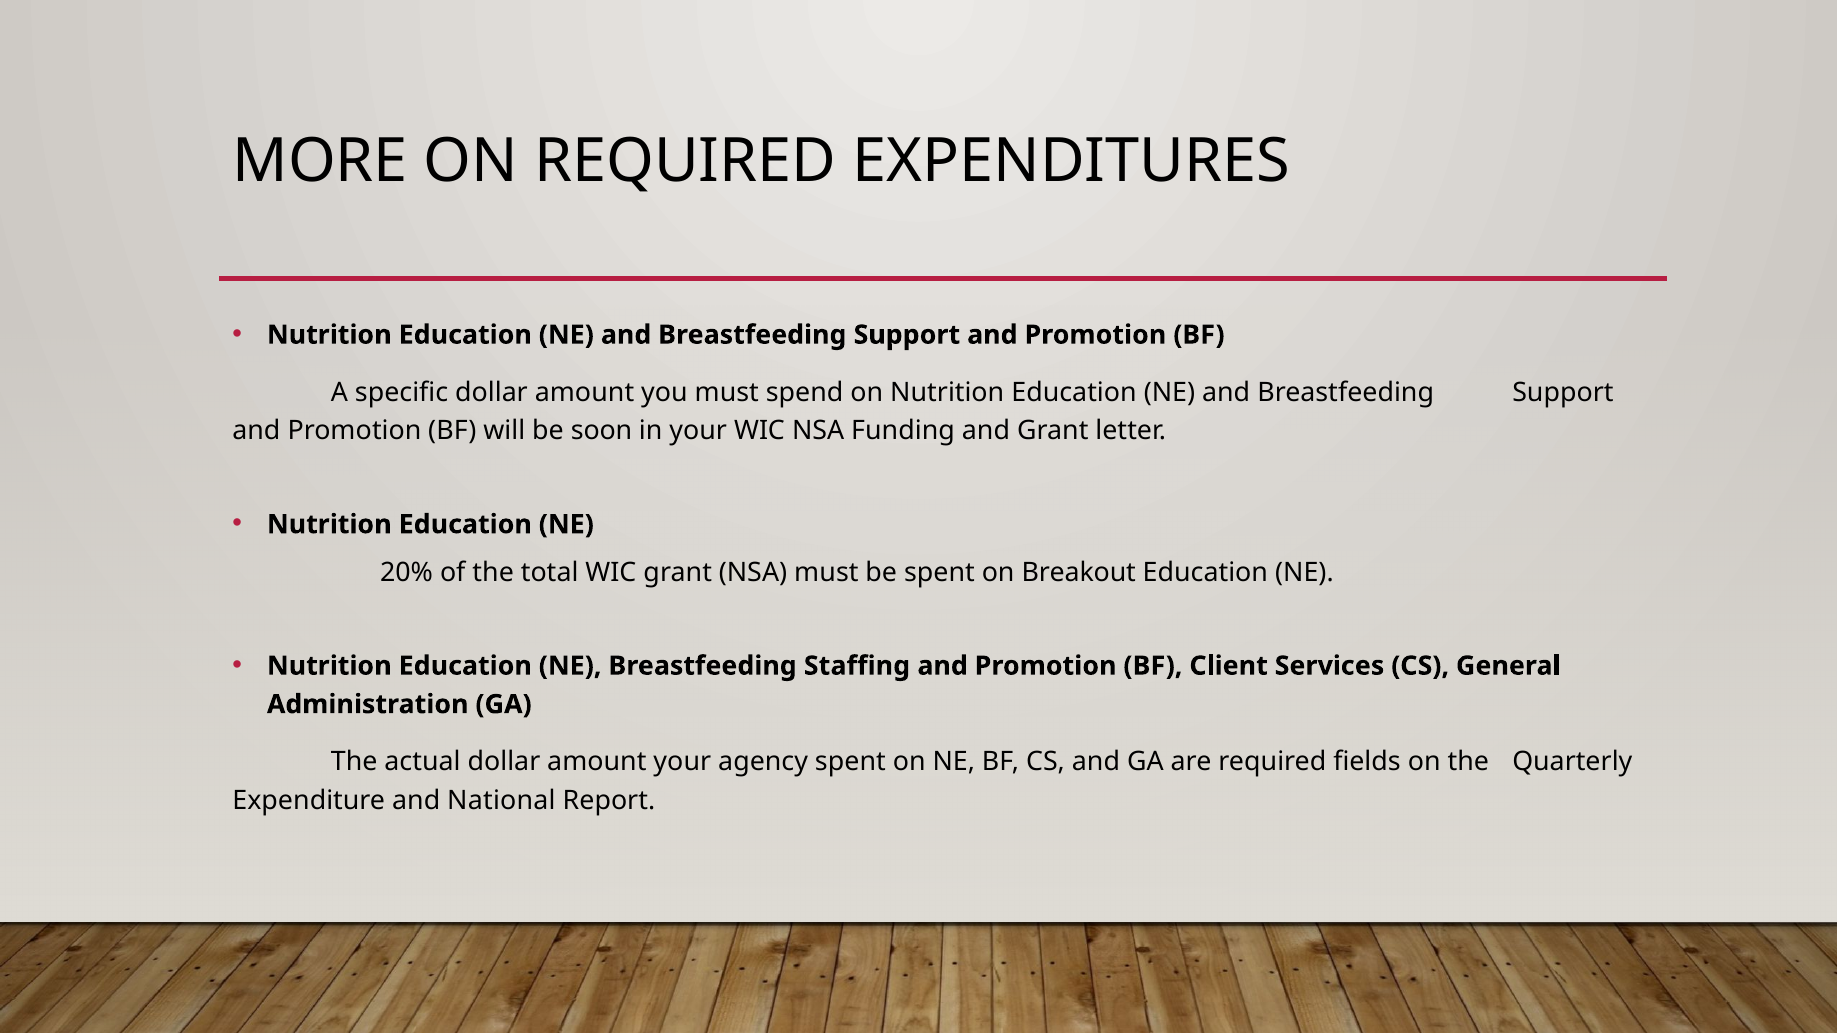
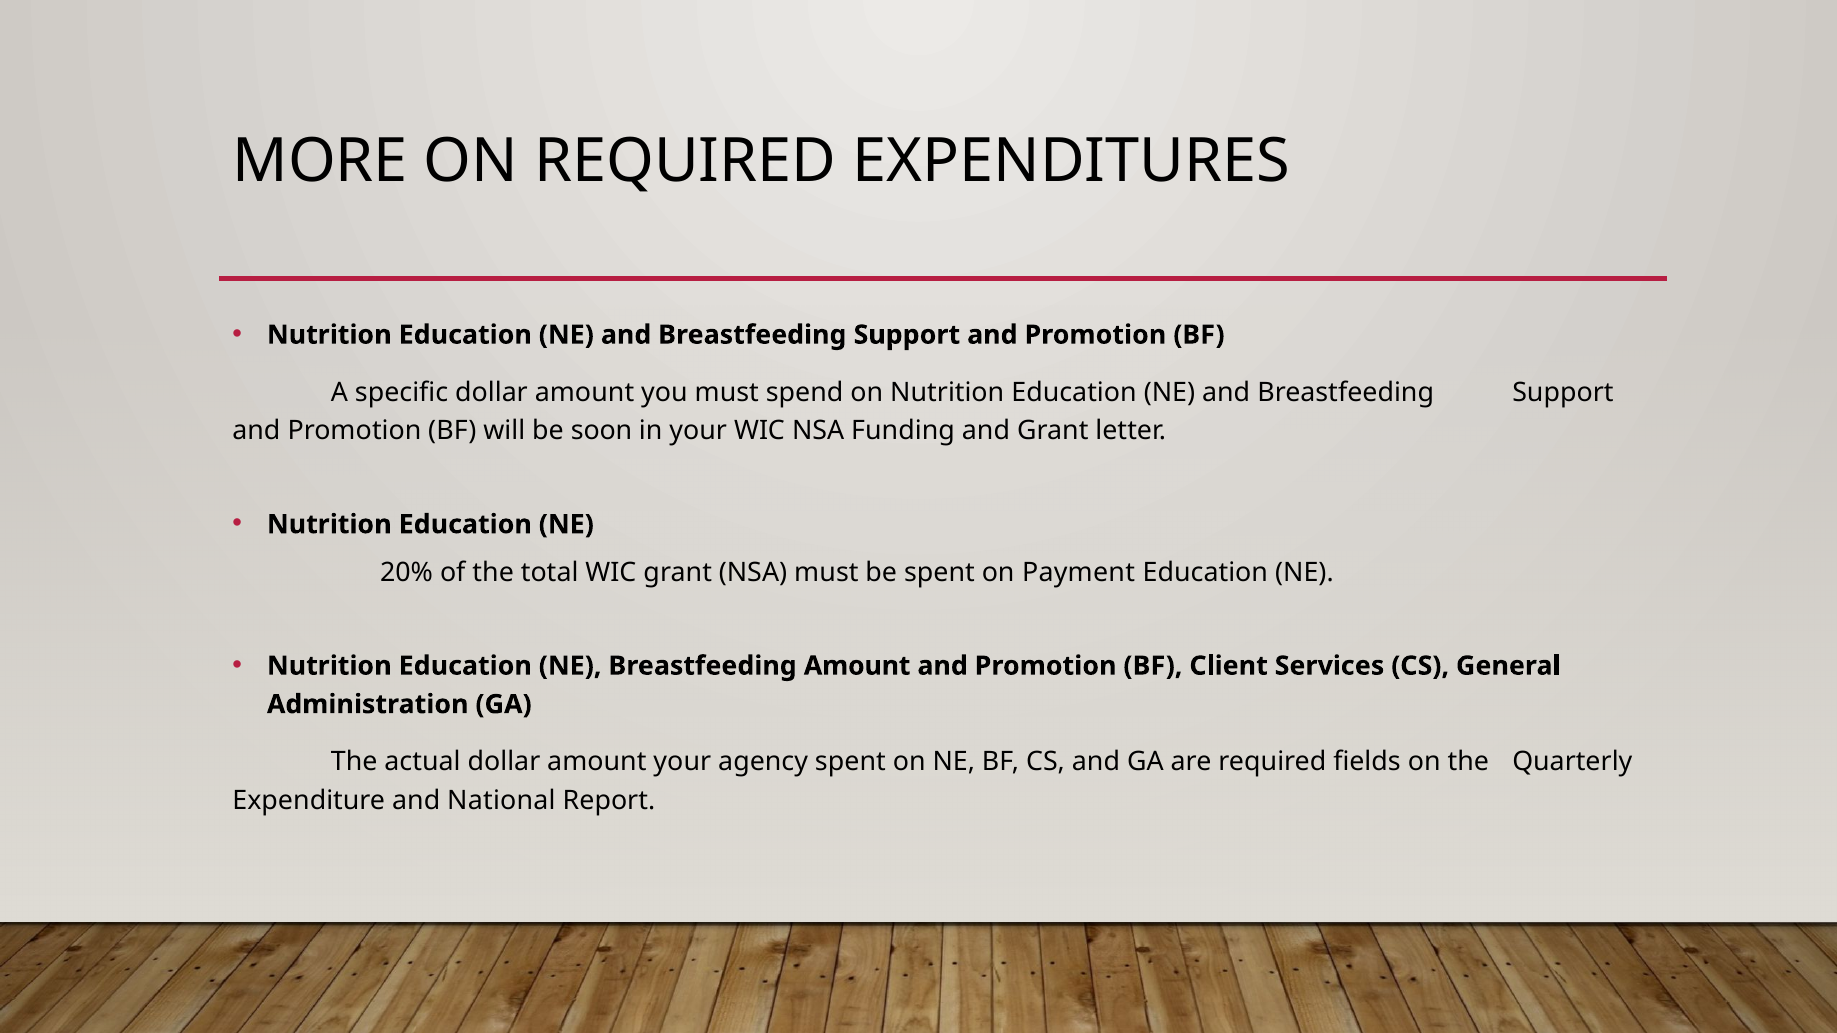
Breakout: Breakout -> Payment (1078, 573)
Breastfeeding Staffing: Staffing -> Amount (857, 666)
